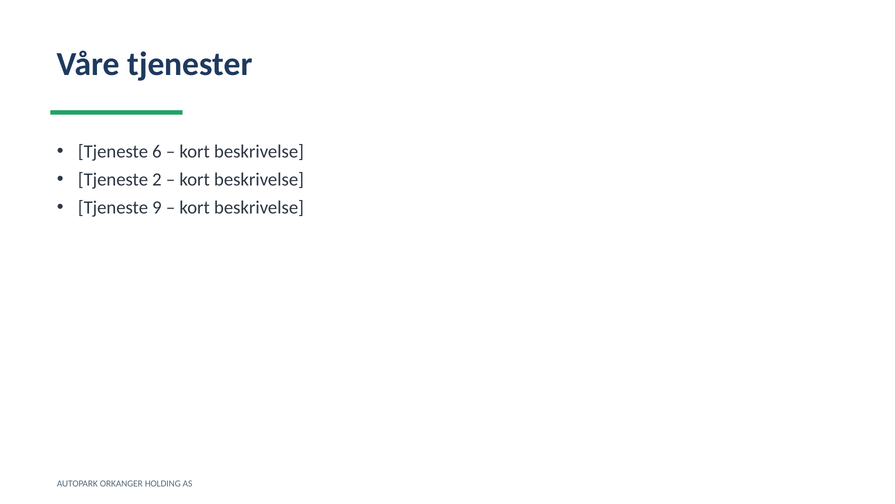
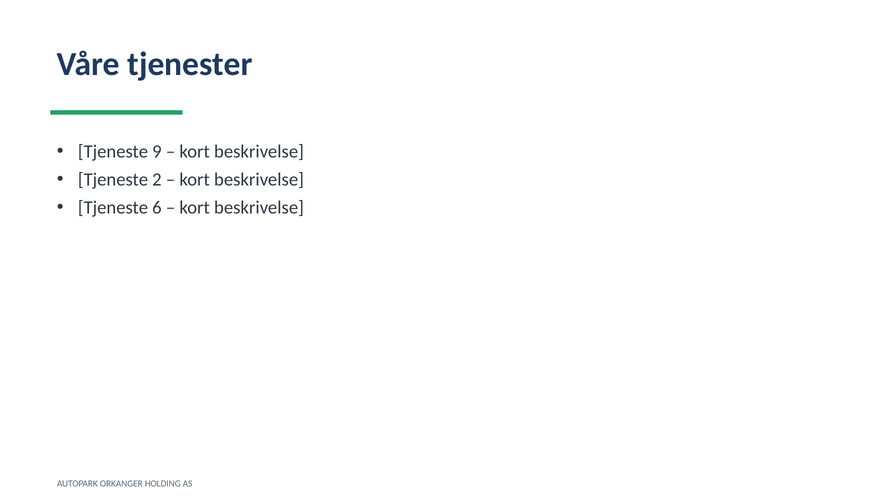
6: 6 -> 9 (157, 152)
9: 9 -> 6 (157, 208)
